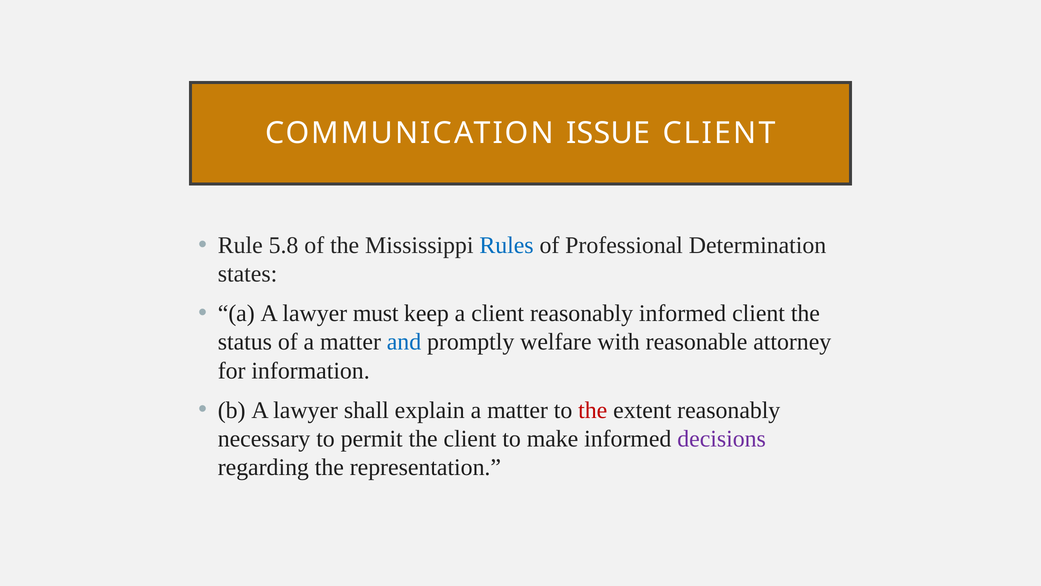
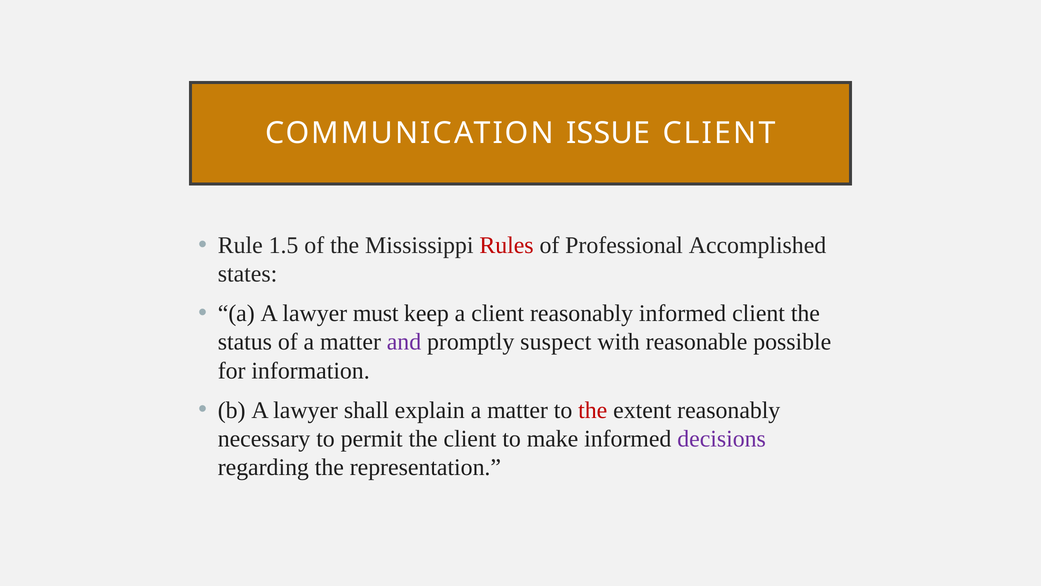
5.8: 5.8 -> 1.5 (284, 245)
Rules colour: blue -> red (507, 245)
Determination: Determination -> Accomplished (758, 245)
and colour: blue -> purple (404, 342)
welfare: welfare -> suspect (556, 342)
attorney: attorney -> possible (792, 342)
